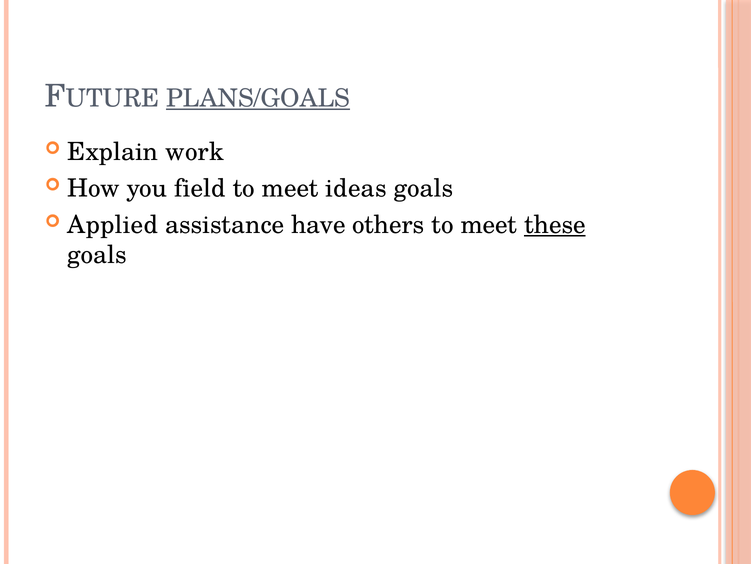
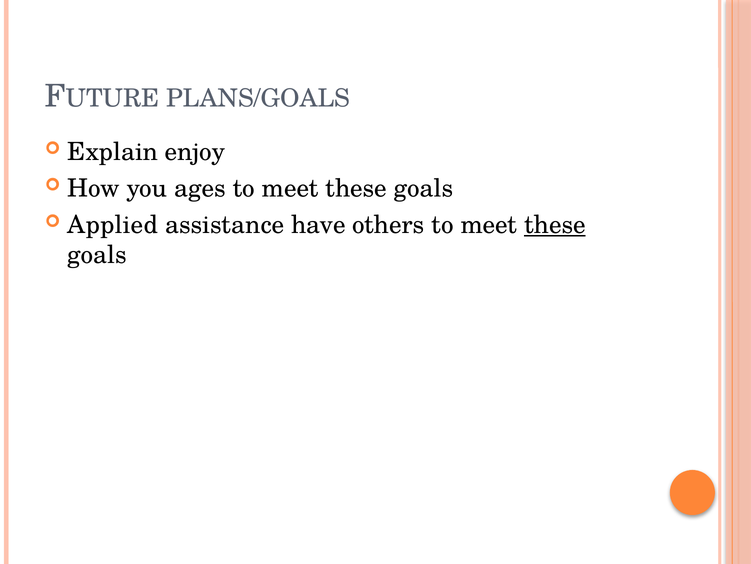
PLANS/GOALS underline: present -> none (258, 98)
work: work -> enjoy (195, 152)
field: field -> ages (200, 188)
ideas: ideas -> these (356, 188)
